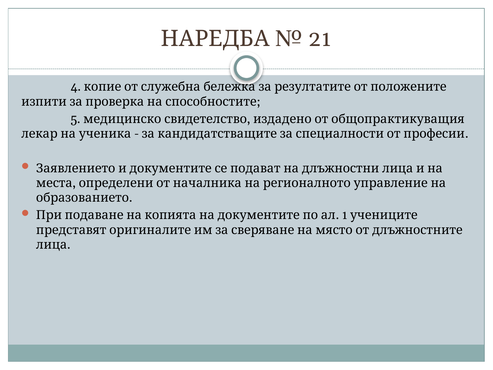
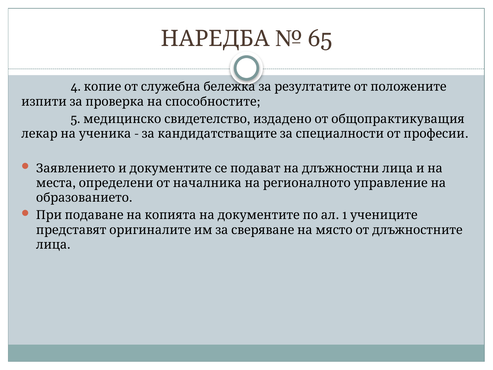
21: 21 -> 65 (320, 39)
